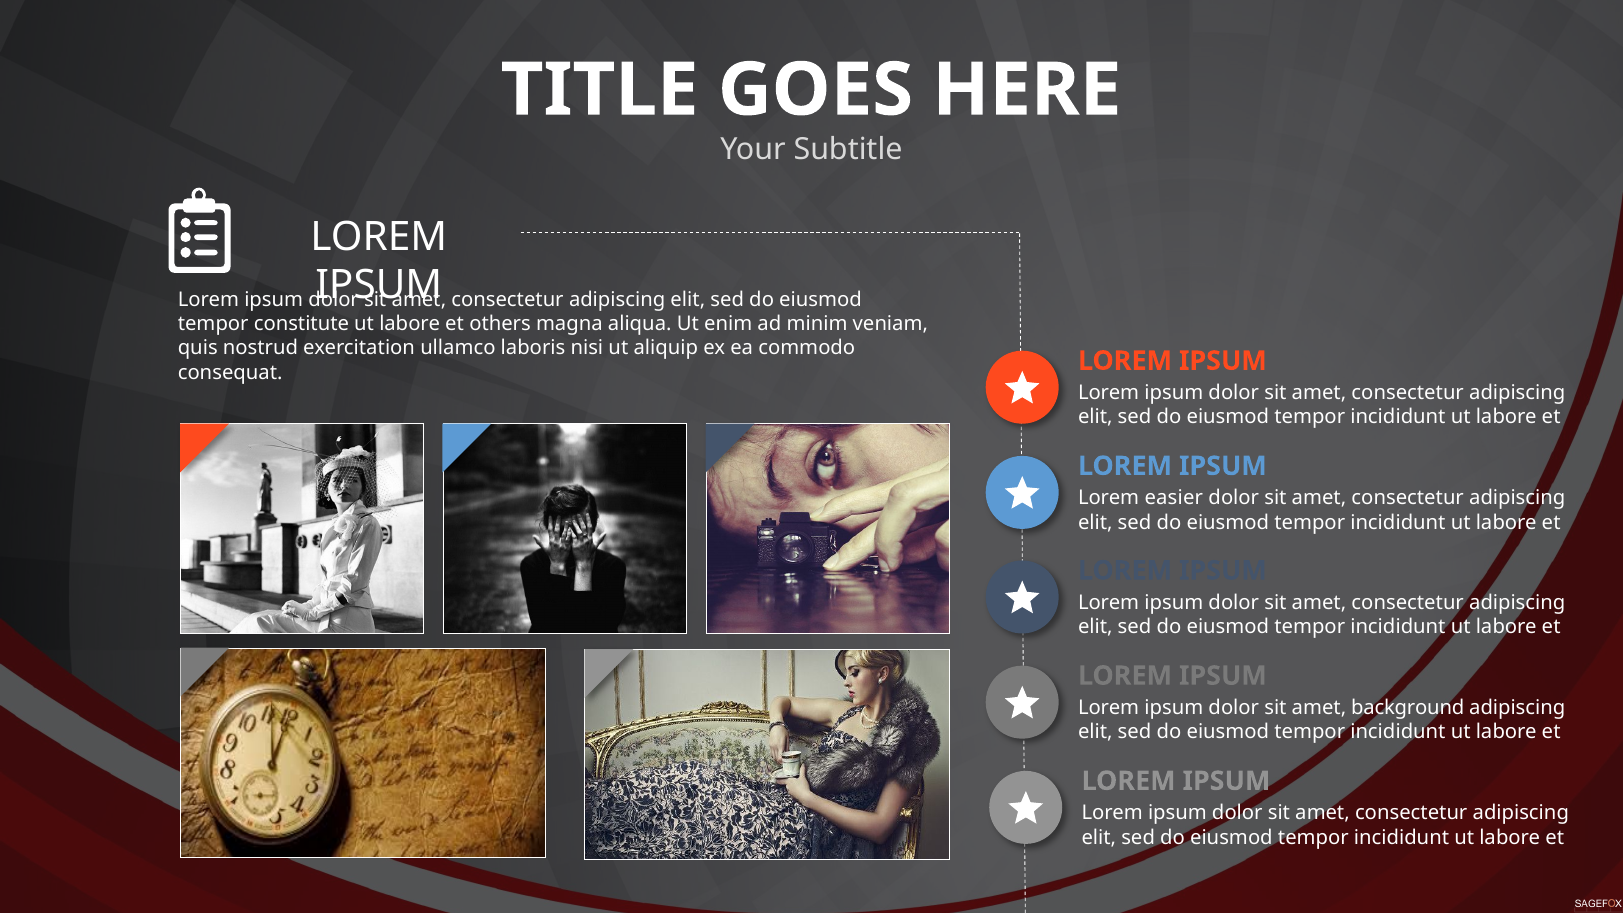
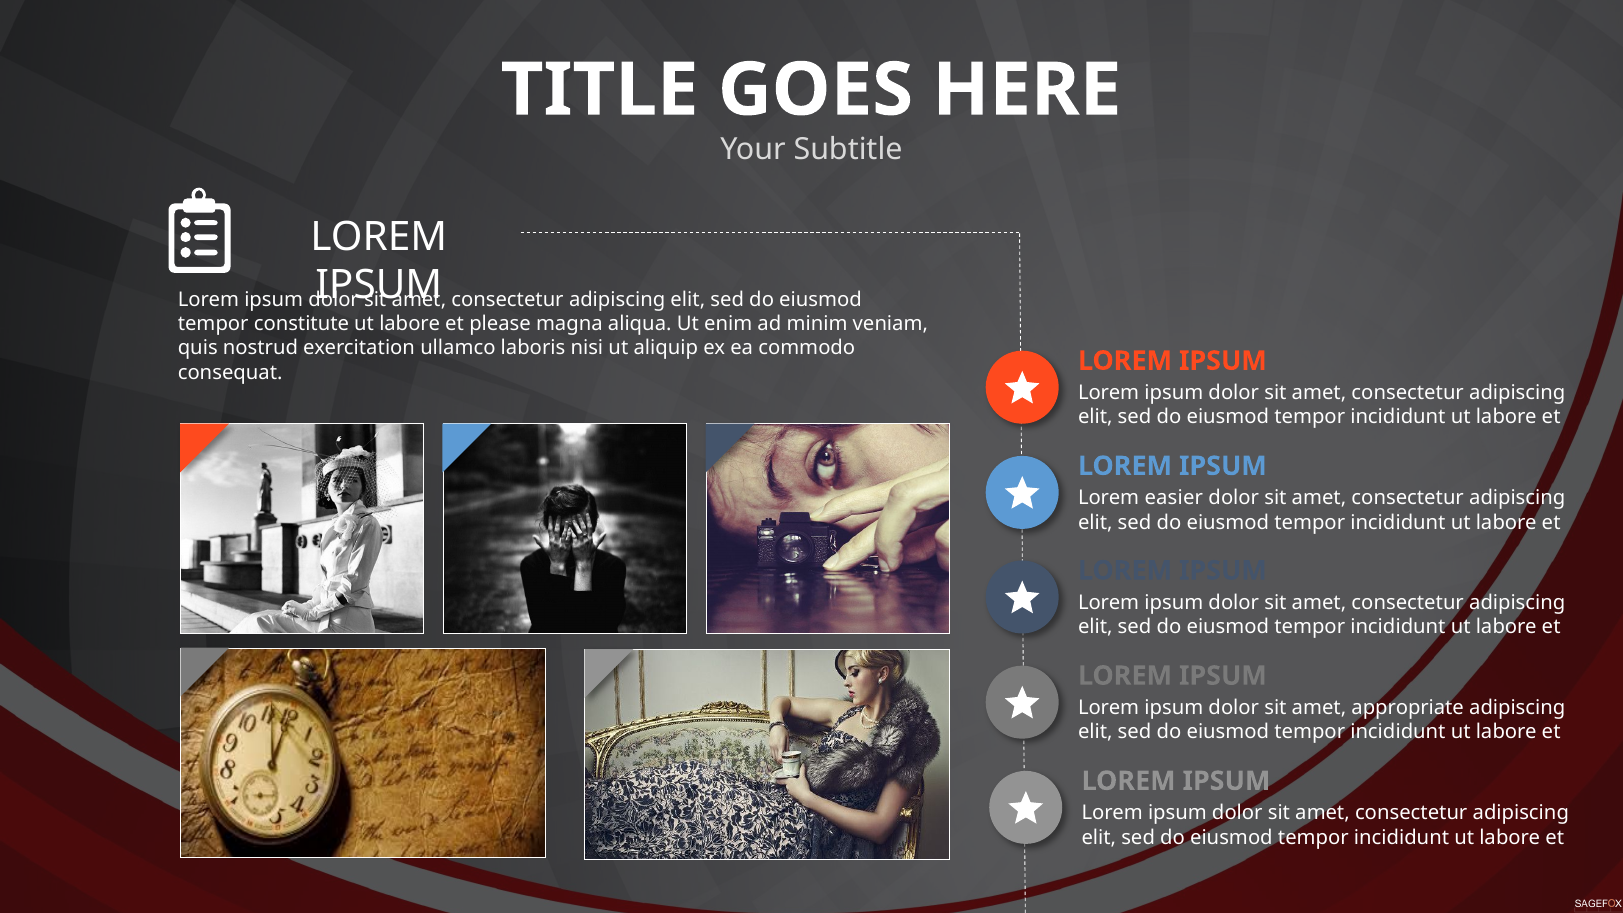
others: others -> please (500, 324)
background: background -> appropriate (1408, 708)
